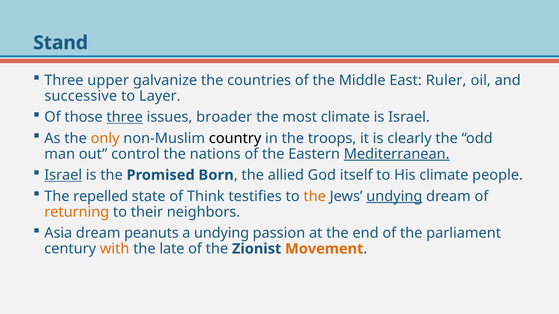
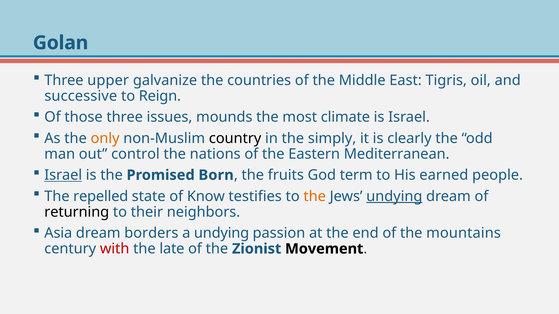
Stand: Stand -> Golan (61, 43)
Ruler: Ruler -> Tigris (446, 80)
Layer: Layer -> Reign (160, 96)
three underline: present -> none (125, 117)
broader: broader -> mounds (224, 117)
troops: troops -> simply (332, 138)
Mediterranean underline: present -> none (397, 154)
allied: allied -> fruits (286, 175)
itself: itself -> term (356, 175)
His climate: climate -> earned (444, 175)
Think: Think -> Know (206, 196)
returning colour: orange -> black (77, 212)
peanuts: peanuts -> borders (151, 233)
parliament: parliament -> mountains (464, 233)
with colour: orange -> red (115, 249)
Movement colour: orange -> black (324, 249)
